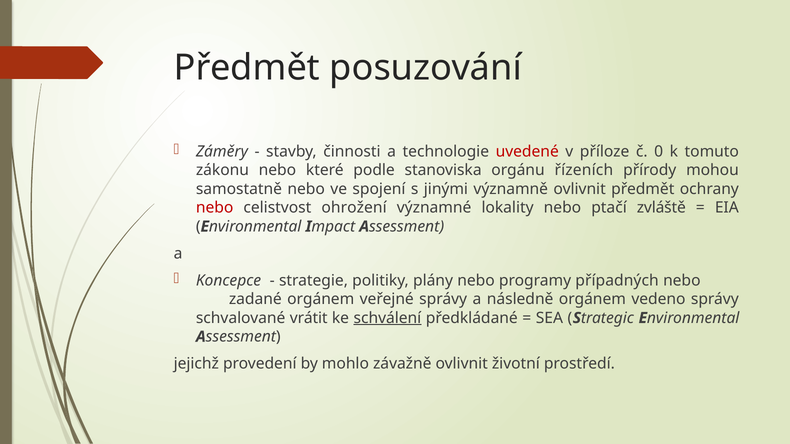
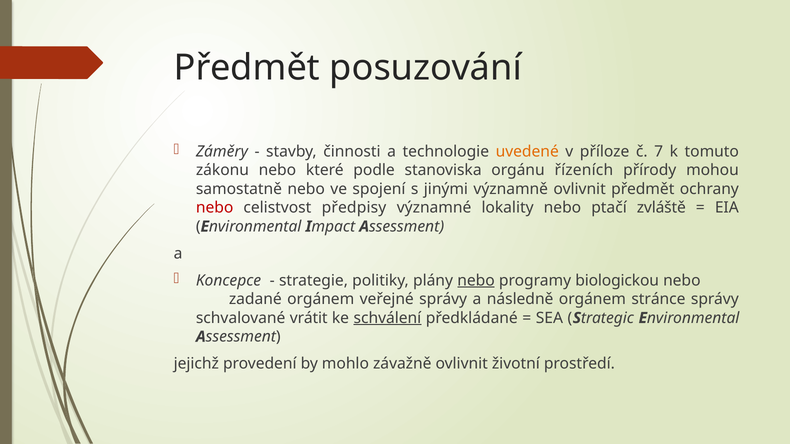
uvedené colour: red -> orange (527, 152)
0: 0 -> 7 (659, 152)
ohrožení: ohrožení -> předpisy (354, 208)
nebo underline: none -> present (476, 281)
případných: případných -> biologickou (617, 281)
vedeno: vedeno -> stránce (658, 299)
